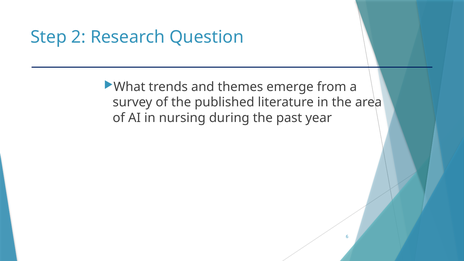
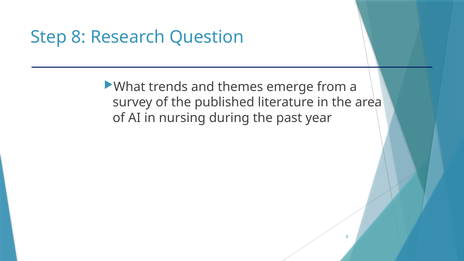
2: 2 -> 8 (79, 37)
